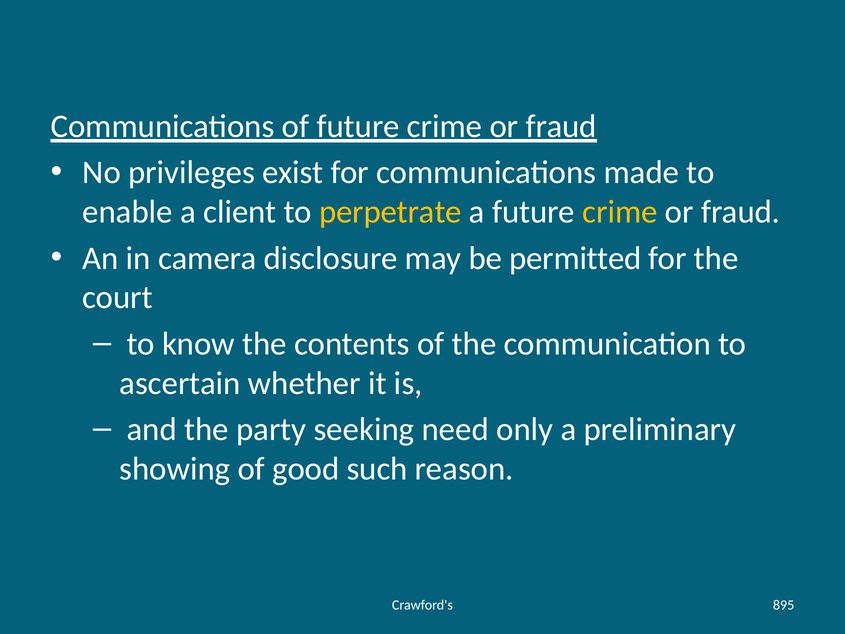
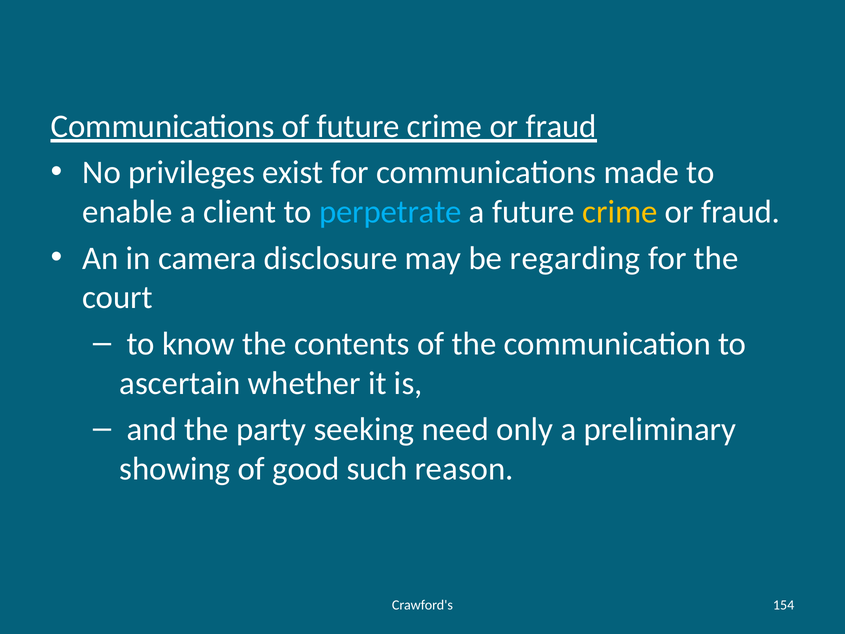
perpetrate colour: yellow -> light blue (390, 212)
permitted: permitted -> regarding (575, 258)
895: 895 -> 154 (784, 605)
